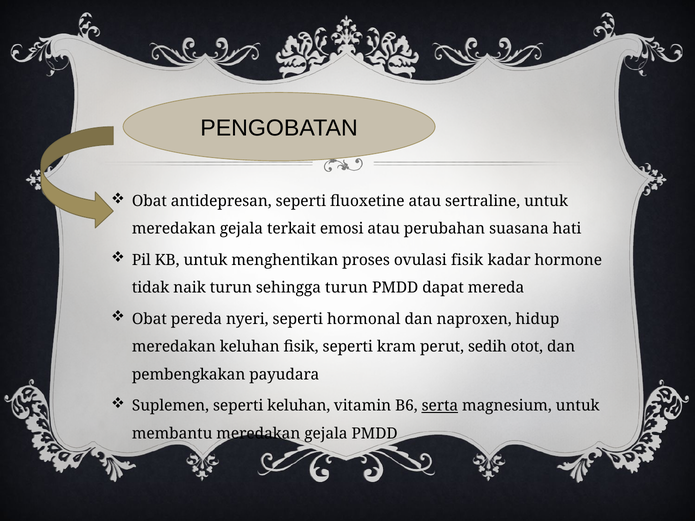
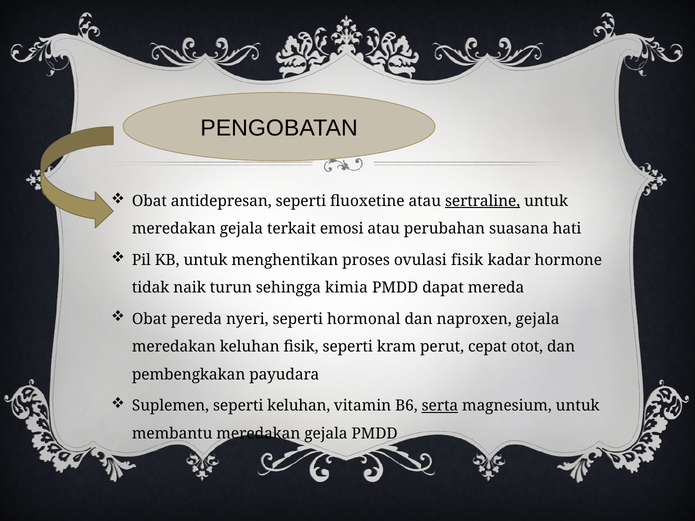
sertraline underline: none -> present (483, 201)
sehingga turun: turun -> kimia (346, 288)
naproxen hidup: hidup -> gejala (538, 319)
sedih: sedih -> cepat (487, 347)
